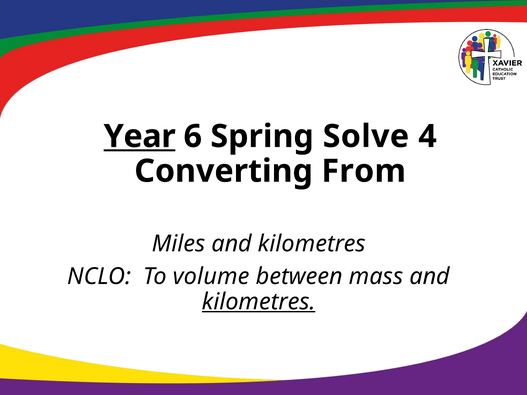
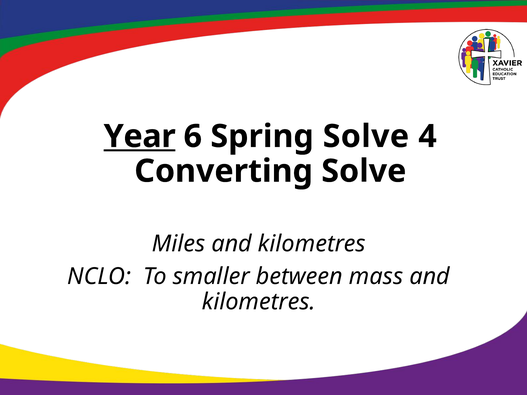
Converting From: From -> Solve (364, 171)
volume: volume -> smaller (211, 277)
kilometres underline: present -> none (259, 302)
